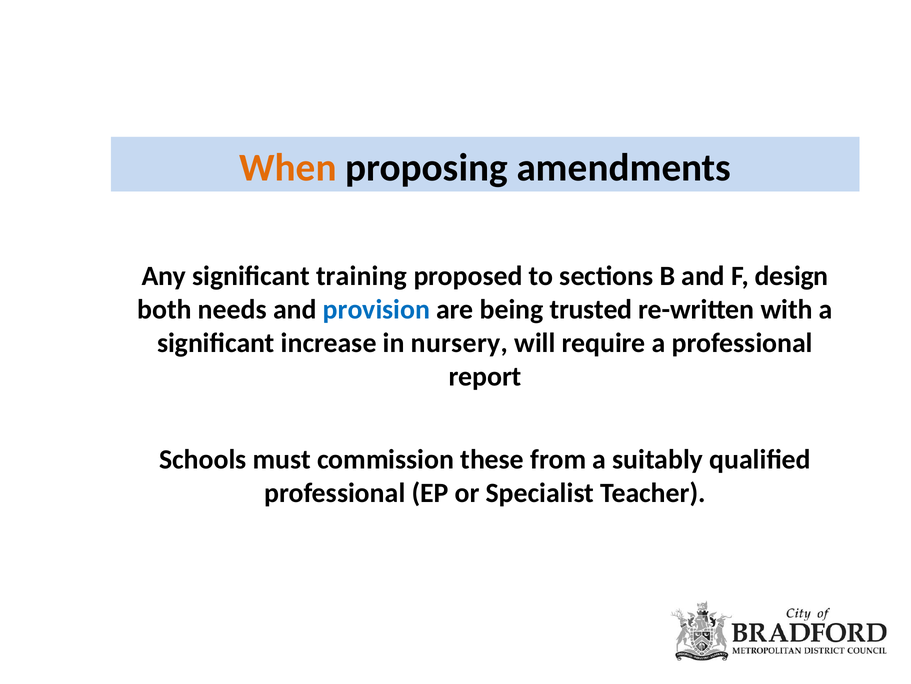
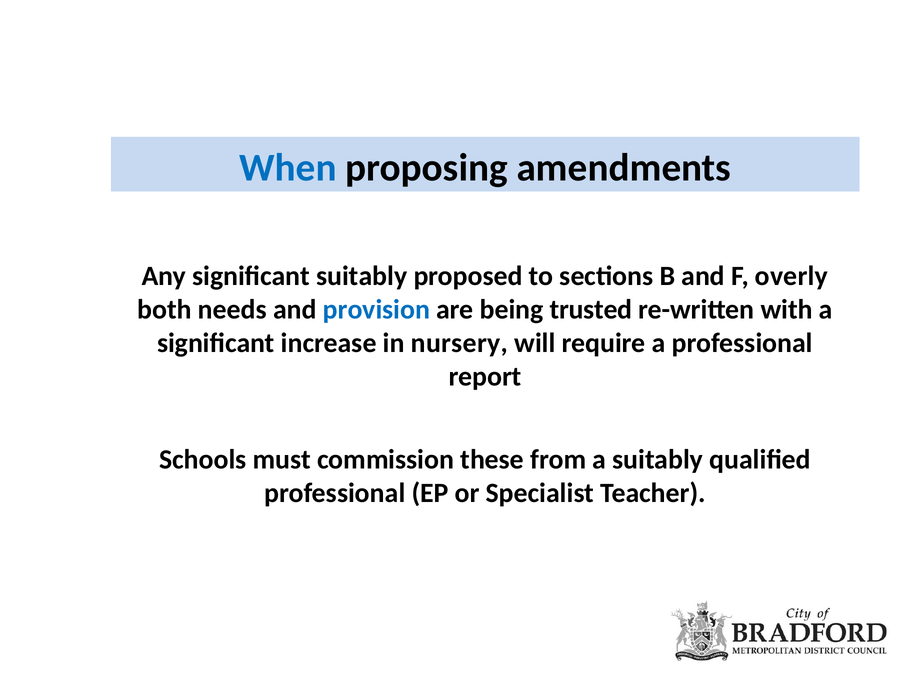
When colour: orange -> blue (288, 167)
significant training: training -> suitably (362, 276)
design: design -> overly (791, 276)
